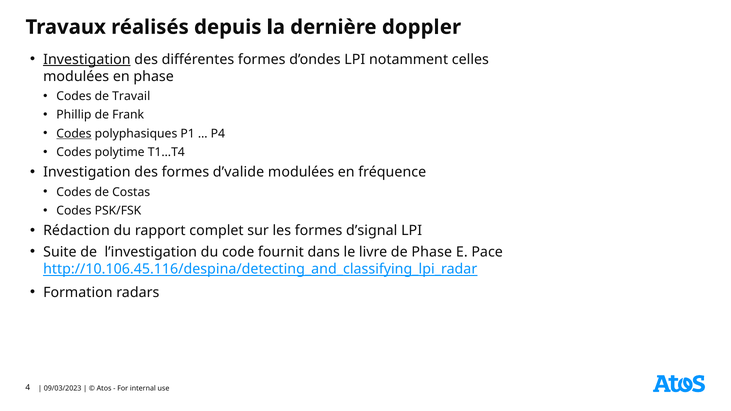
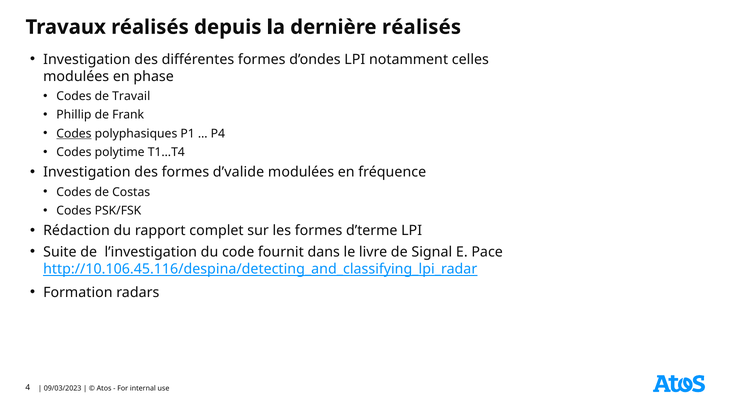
dernière doppler: doppler -> réalisés (422, 27)
Investigation underline: present -> none (87, 59)
d’signal: d’signal -> d’terme (372, 231)
de Phase: Phase -> Signal (432, 252)
